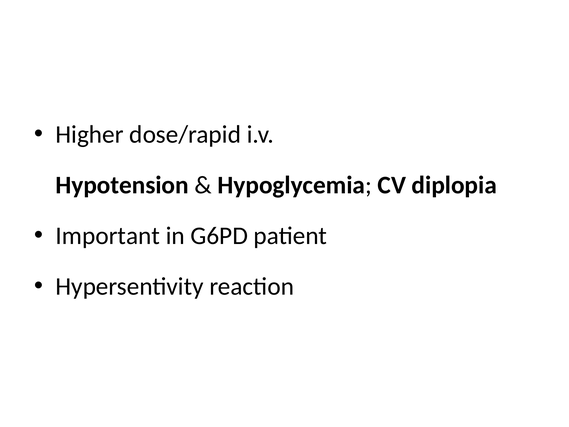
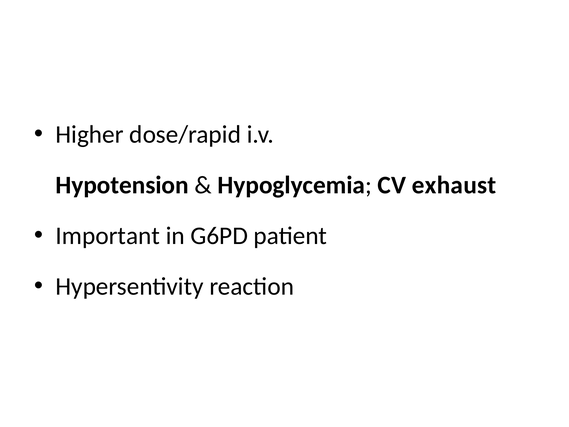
diplopia: diplopia -> exhaust (454, 185)
